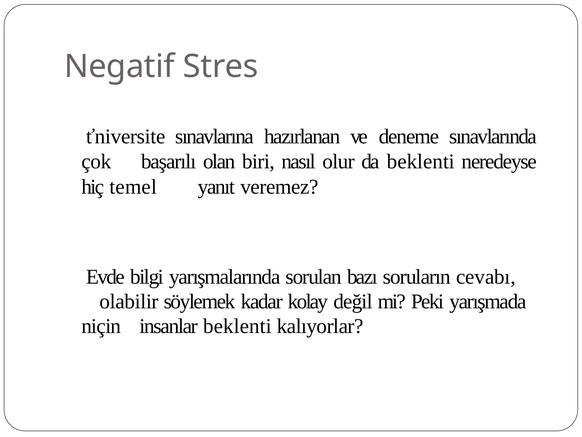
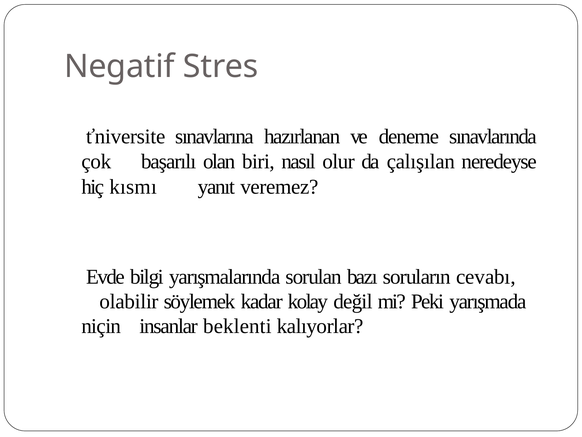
da beklenti: beklenti -> çalışılan (421, 161)
temel: temel -> kısmı (133, 187)
